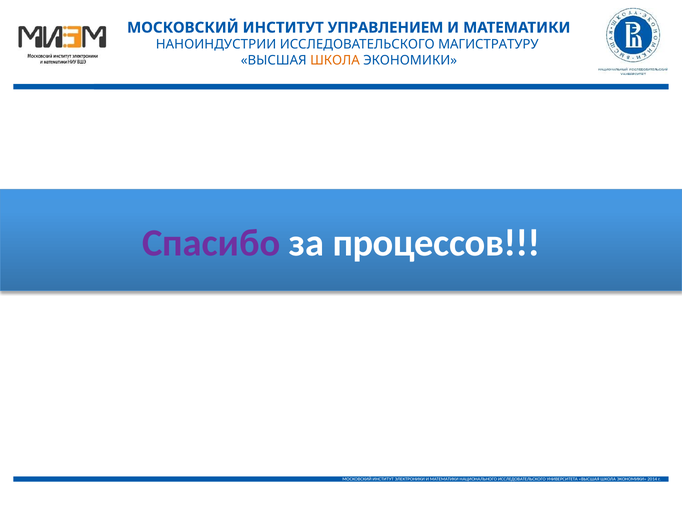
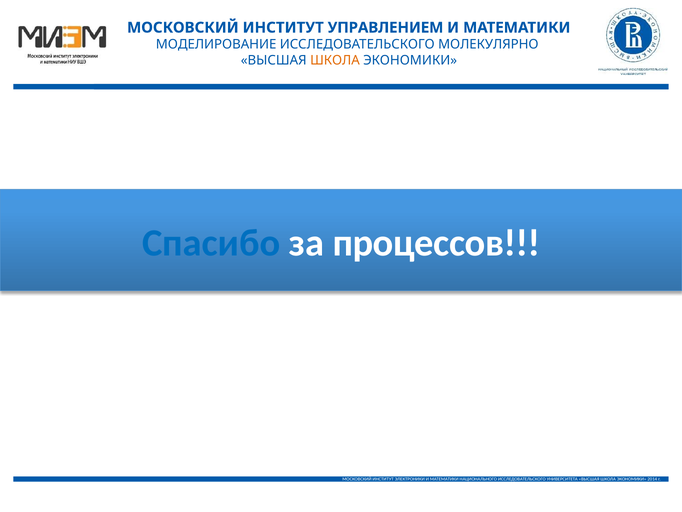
НАНОИНДУСТРИИ: НАНОИНДУСТРИИ -> МОДЕЛИРОВАНИЕ (216, 45)
МАГИСТРАТУРУ: МАГИСТРАТУРУ -> МОЛЕКУЛЯРНО (488, 45)
Спасибо colour: purple -> blue (211, 243)
